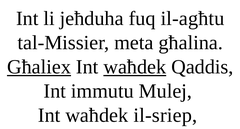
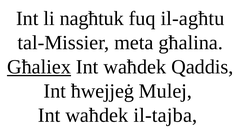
jeħduha: jeħduha -> nagħtuk (92, 19)
waħdek underline: present -> none (135, 67)
immutu: immutu -> ħwejjeġ (102, 91)
il-sriep: il-sriep -> il-tajba (165, 115)
